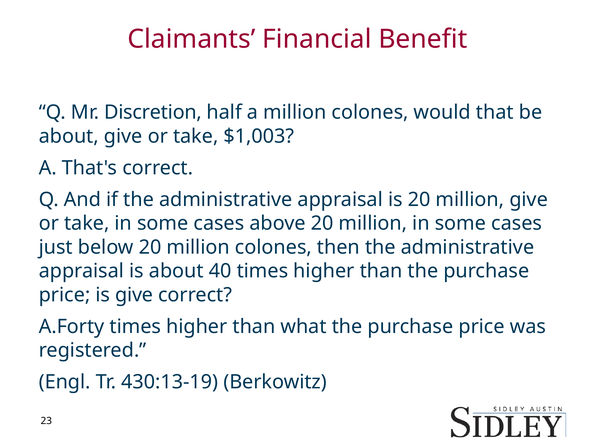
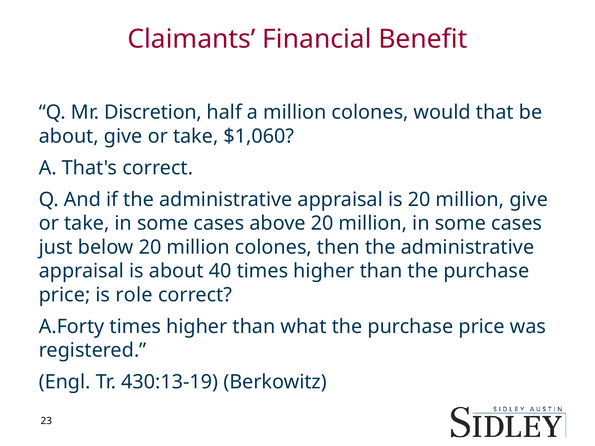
$1,003: $1,003 -> $1,060 (259, 136)
is give: give -> role (134, 295)
